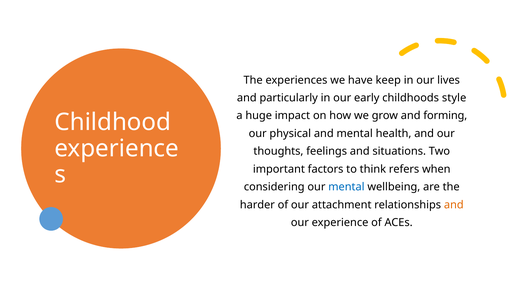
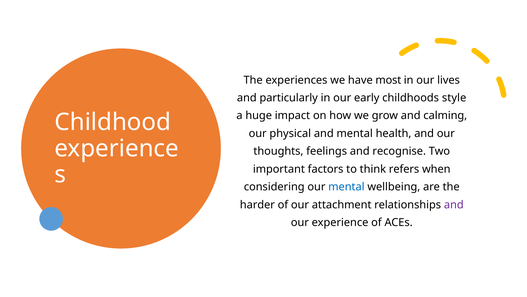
keep: keep -> most (388, 80)
forming: forming -> calming (445, 115)
situations: situations -> recognise (399, 151)
and colour: orange -> purple (454, 204)
